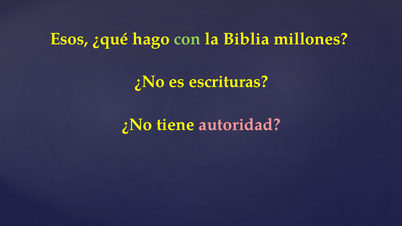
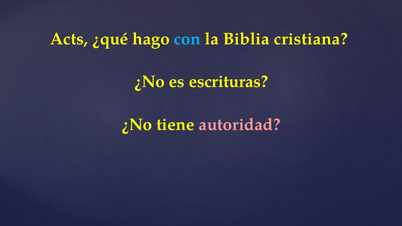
Esos: Esos -> Acts (69, 39)
con colour: light green -> light blue (187, 39)
millones: millones -> cristiana (311, 39)
